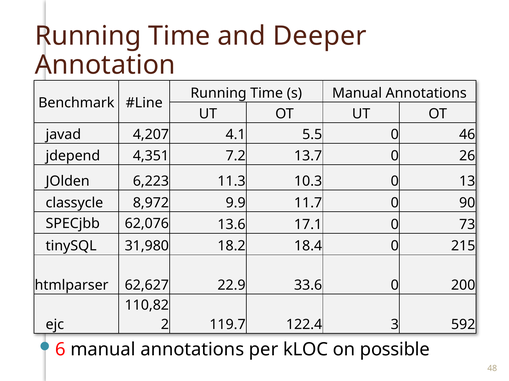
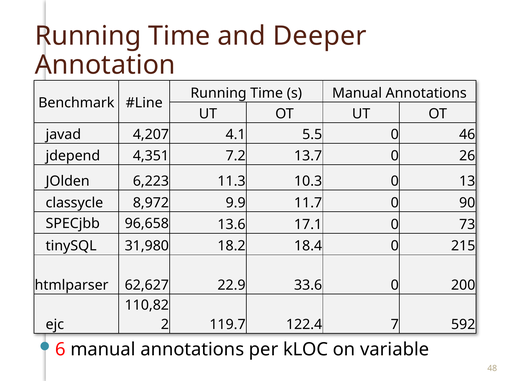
62,076: 62,076 -> 96,658 (147, 224)
3: 3 -> 7 (395, 325)
possible: possible -> variable (395, 350)
